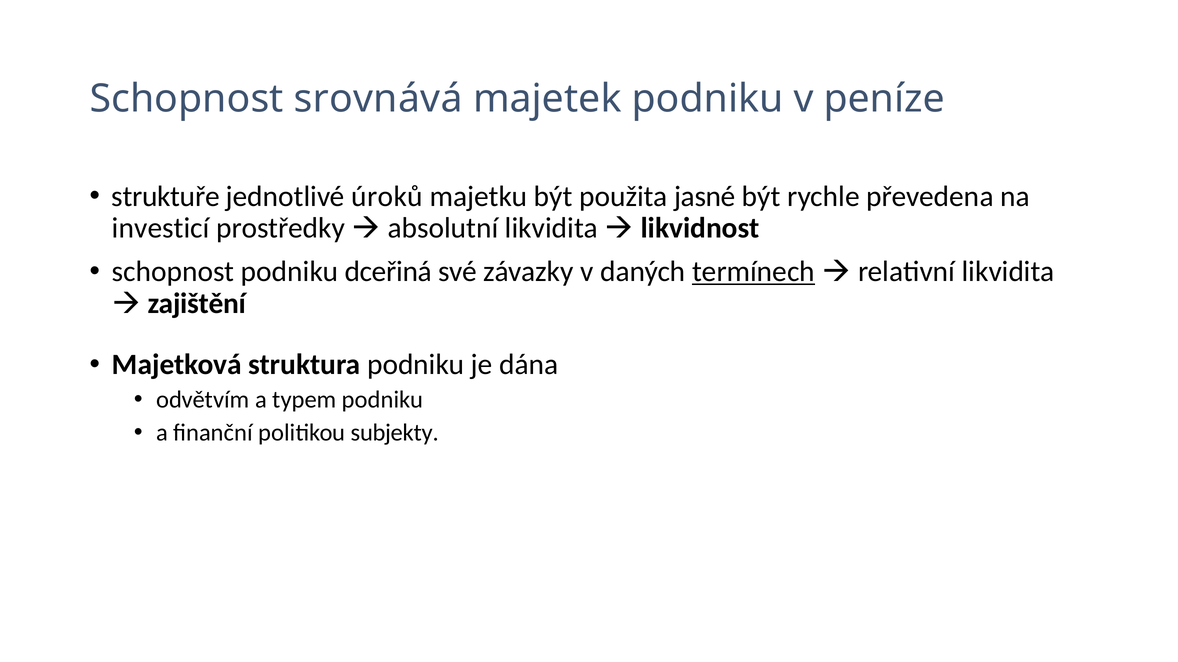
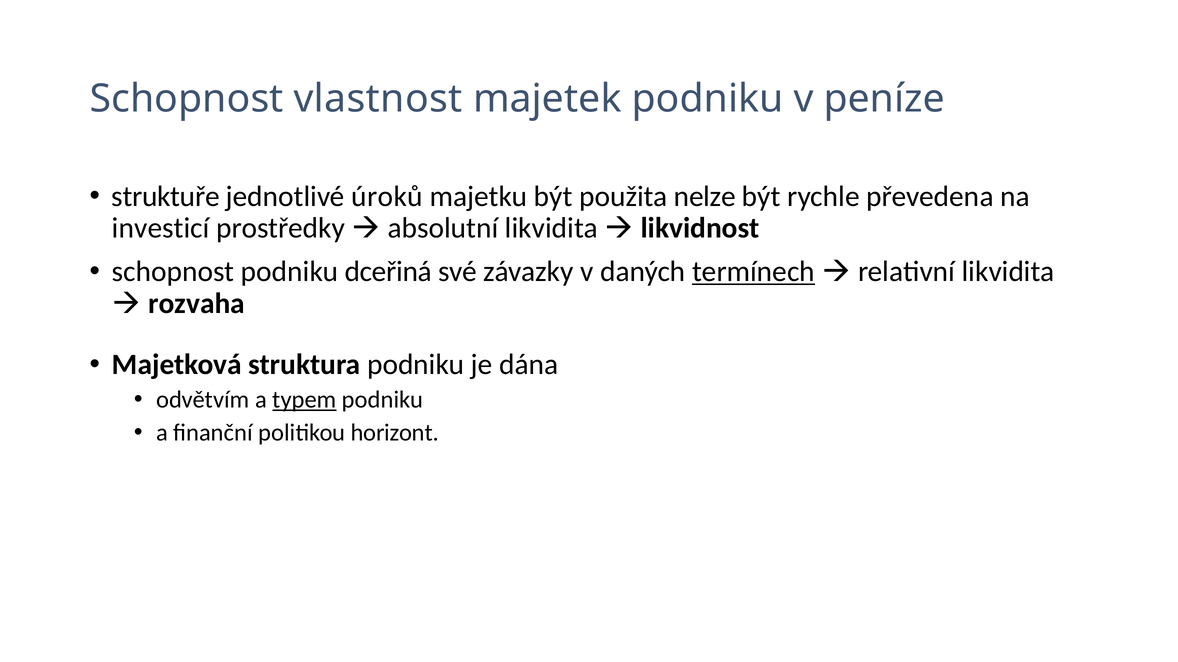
srovnává: srovnává -> vlastnost (378, 99)
jasné: jasné -> nelze (705, 197)
zajištění: zajištění -> rozvaha (197, 304)
typem underline: none -> present (304, 400)
subjekty: subjekty -> horizont (395, 433)
